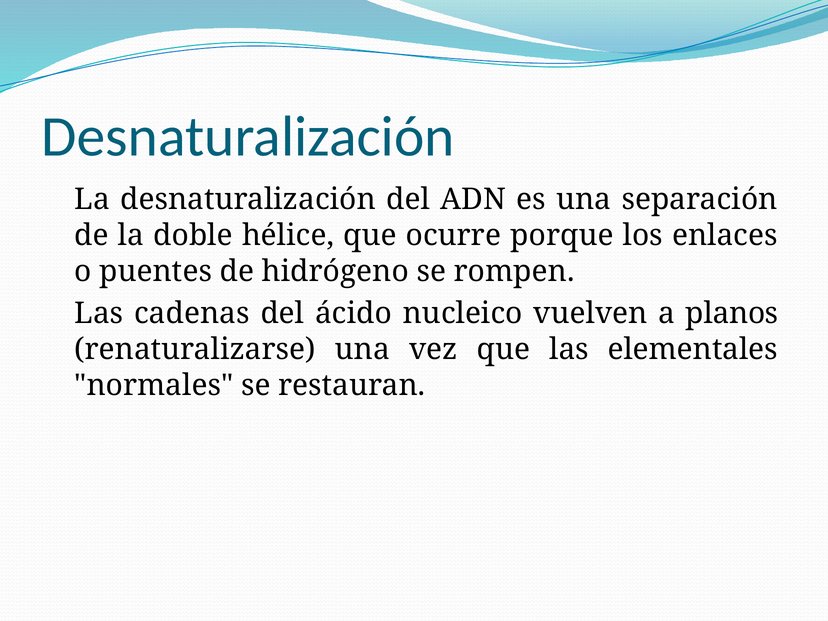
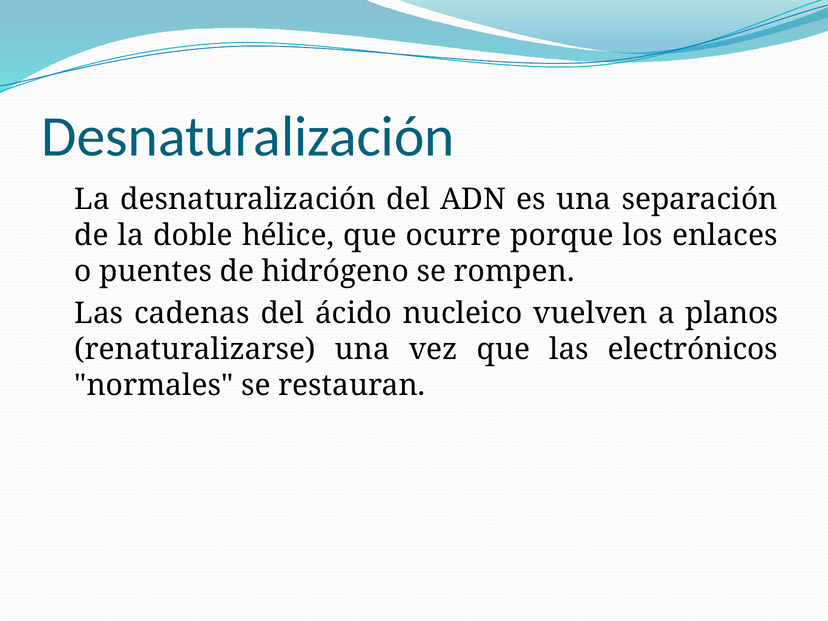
elementales: elementales -> electrónicos (693, 349)
